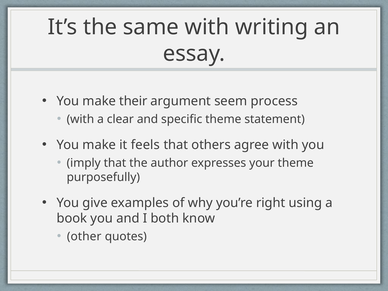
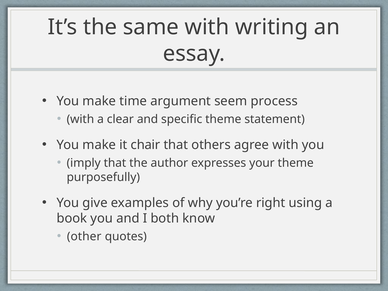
their: their -> time (133, 101)
feels: feels -> chair (145, 145)
